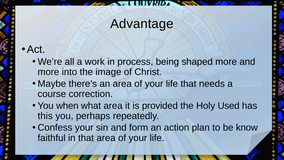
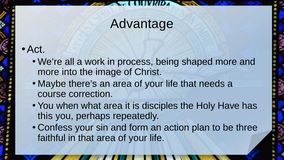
provided: provided -> disciples (160, 106)
Used: Used -> Have (229, 106)
know: know -> three (247, 127)
